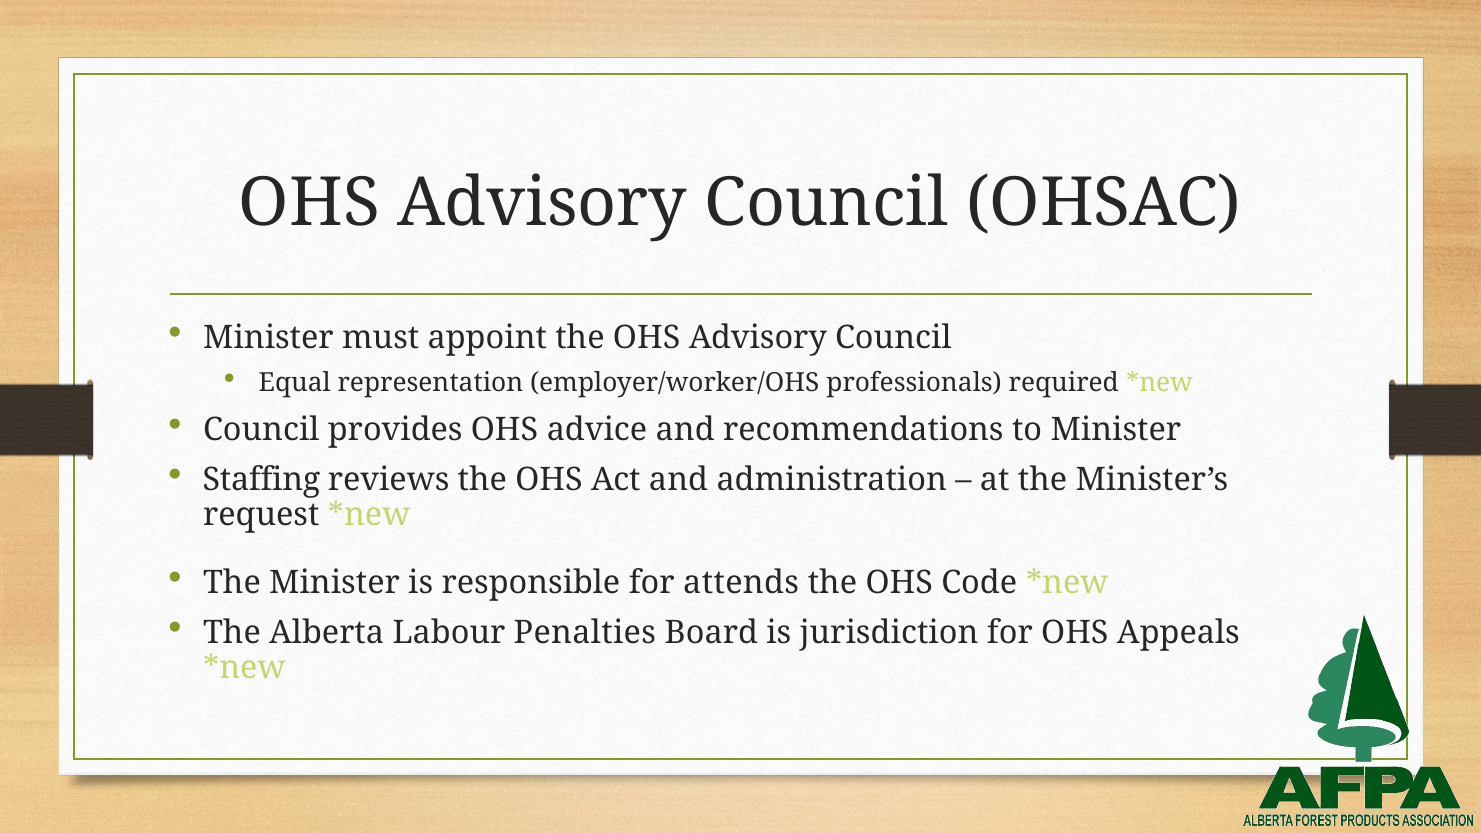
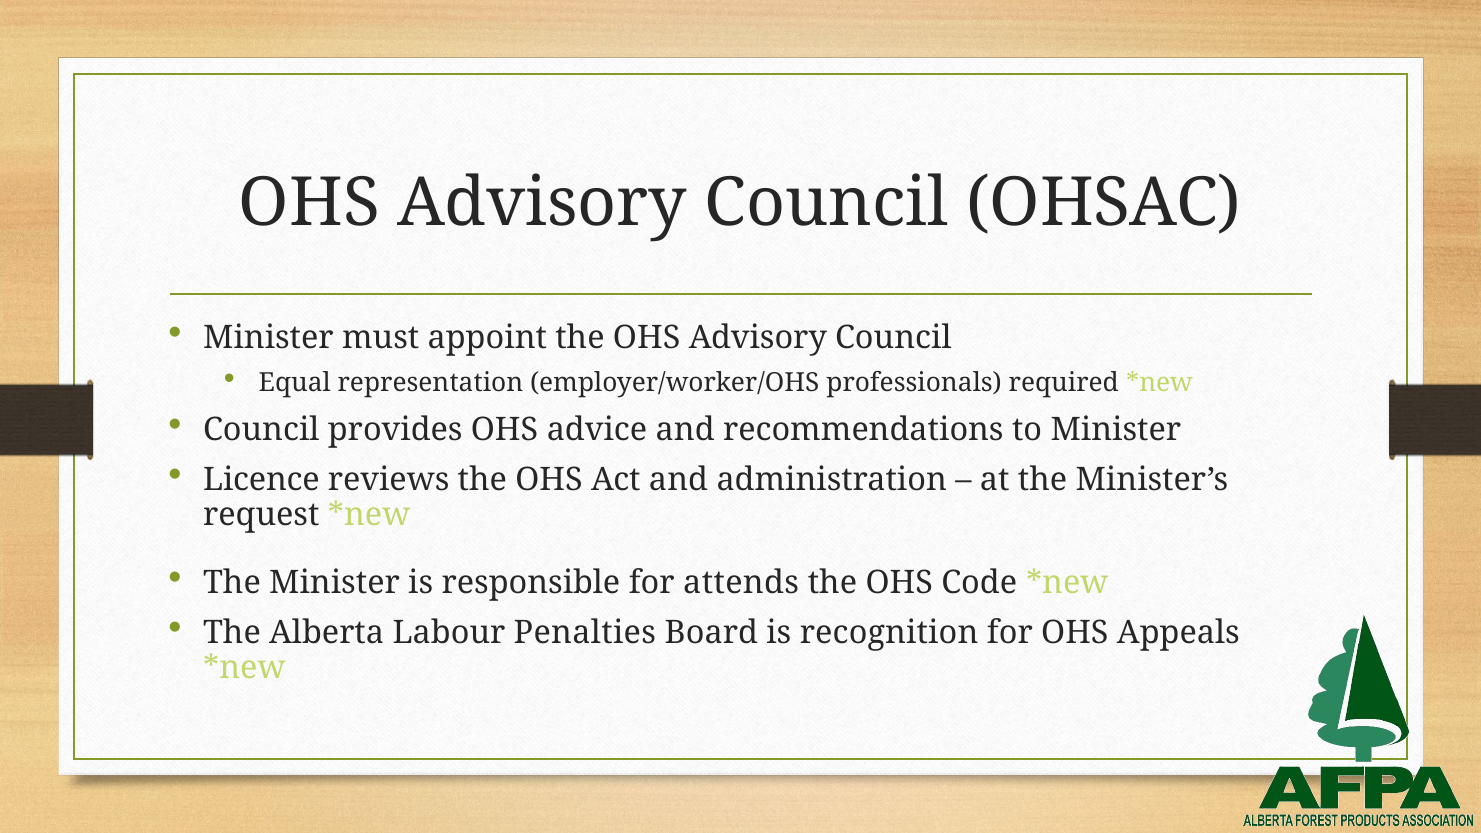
Staffing: Staffing -> Licence (261, 480)
jurisdiction: jurisdiction -> recognition (889, 633)
